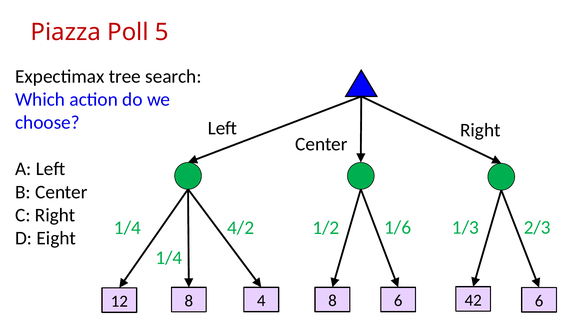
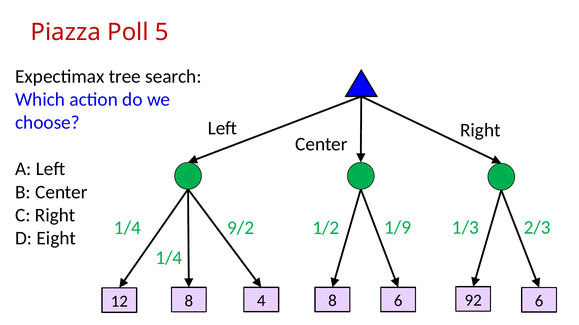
4/2: 4/2 -> 9/2 (241, 228)
1/6: 1/6 -> 1/9 (398, 228)
42: 42 -> 92 (473, 301)
